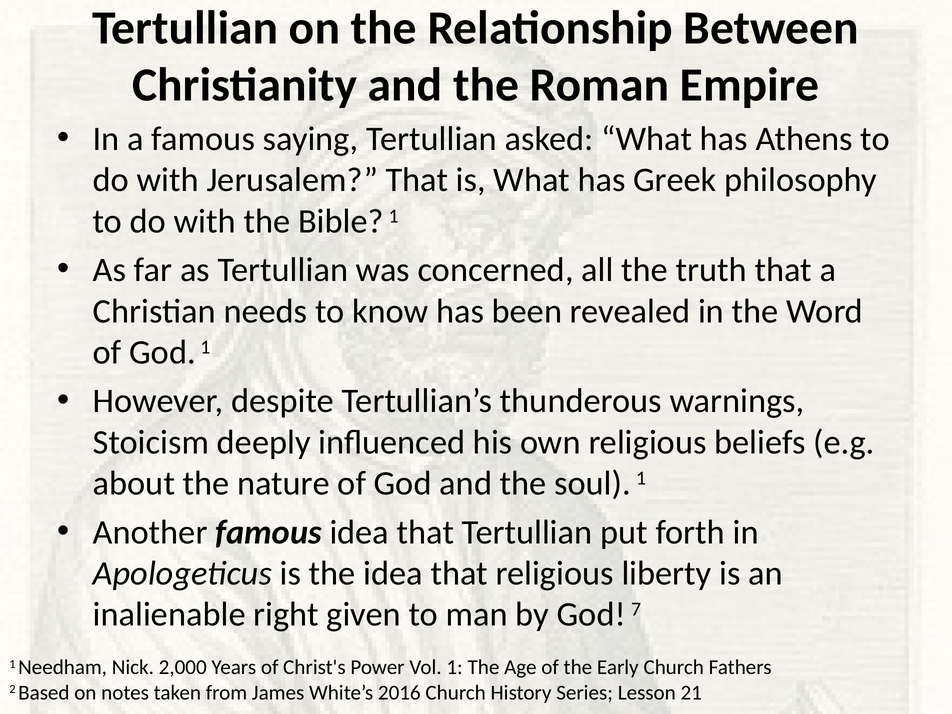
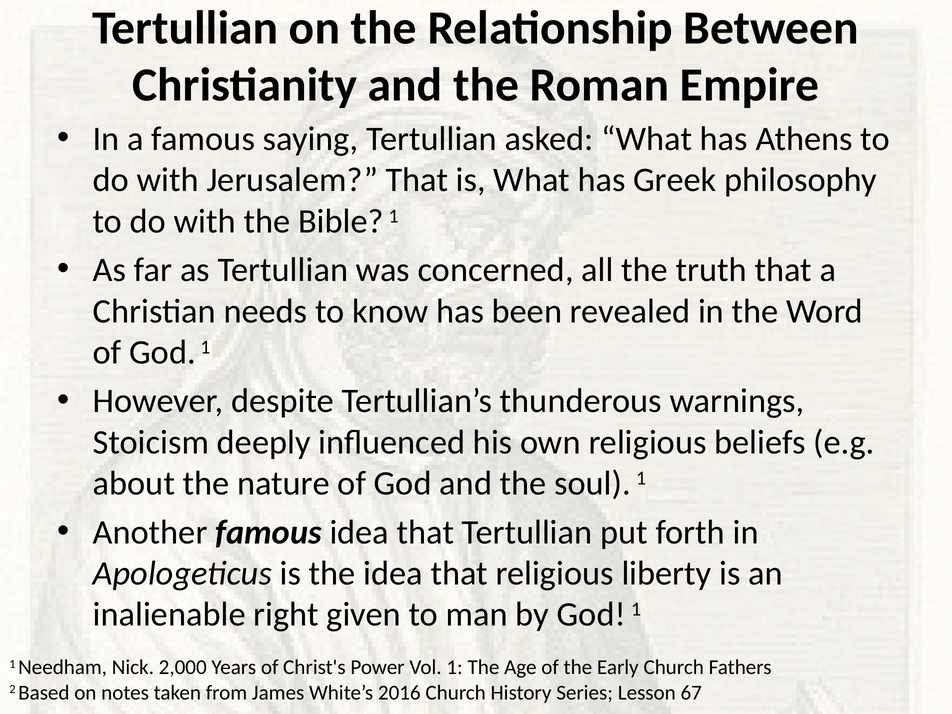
by God 7: 7 -> 1 (636, 609)
21: 21 -> 67 (691, 693)
